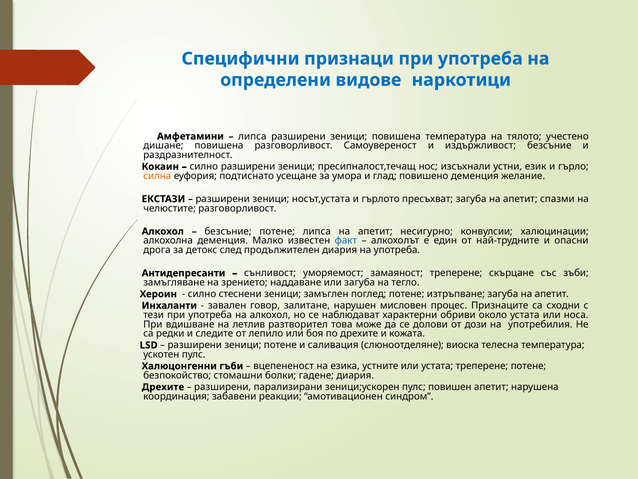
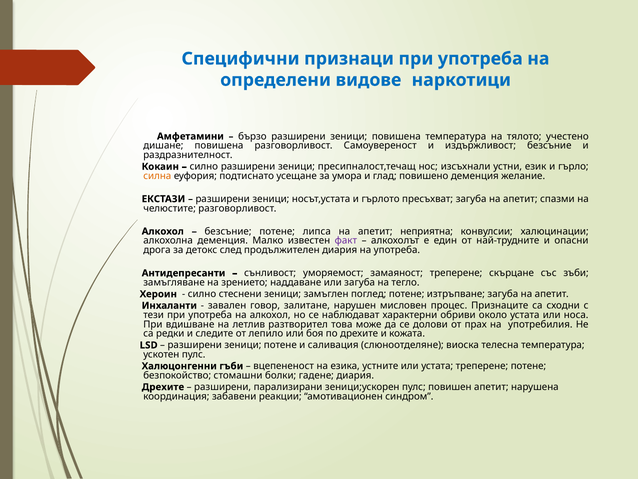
липса: липса -> бързо (252, 136)
несигурно: несигурно -> неприятна (427, 231)
факт colour: blue -> purple (346, 241)
дози: дози -> прах (476, 324)
